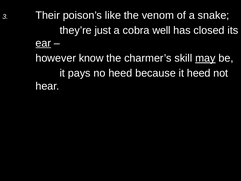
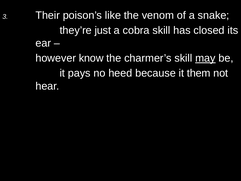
cobra well: well -> skill (161, 30)
ear underline: present -> none (43, 43)
it heed: heed -> them (199, 73)
